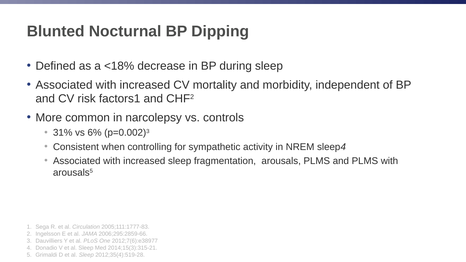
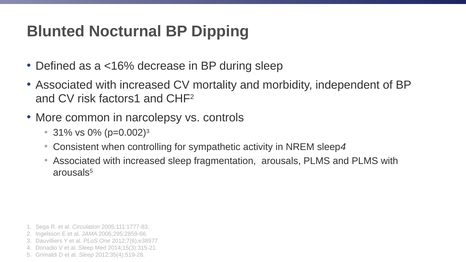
<18%: <18% -> <16% (119, 66)
6%: 6% -> 0% (95, 133)
